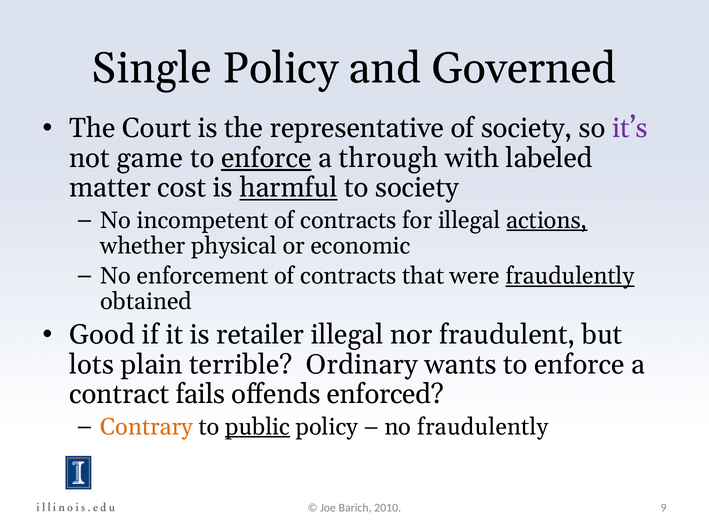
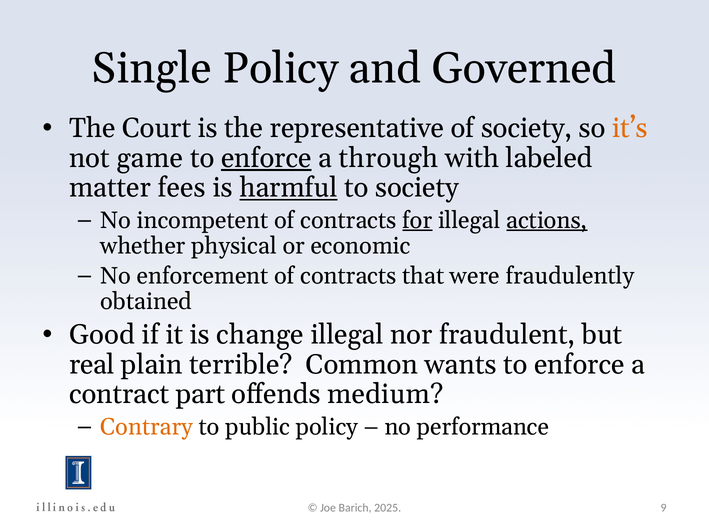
it’s colour: purple -> orange (630, 128)
cost: cost -> fees (182, 188)
for underline: none -> present (417, 220)
fraudulently underline: present -> none (570, 276)
retailer: retailer -> change (260, 335)
lots: lots -> real (92, 364)
Ordinary: Ordinary -> Common (362, 364)
fails: fails -> part (200, 394)
enforced: enforced -> medium (385, 394)
public underline: present -> none (258, 427)
no fraudulently: fraudulently -> performance (483, 427)
2010: 2010 -> 2025 (388, 508)
